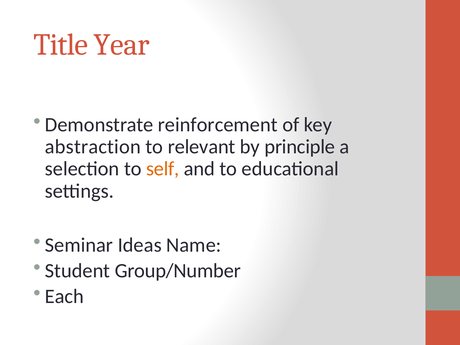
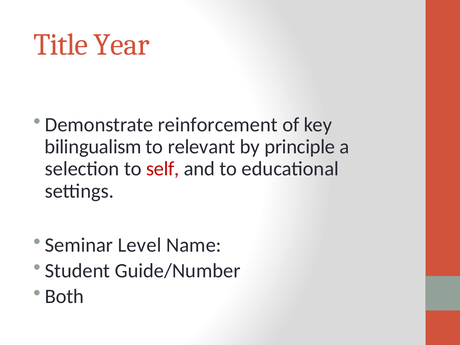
abstraction: abstraction -> bilingualism (93, 147)
self colour: orange -> red (163, 169)
Ideas: Ideas -> Level (140, 245)
Group/Number: Group/Number -> Guide/Number (178, 271)
Each: Each -> Both (64, 297)
